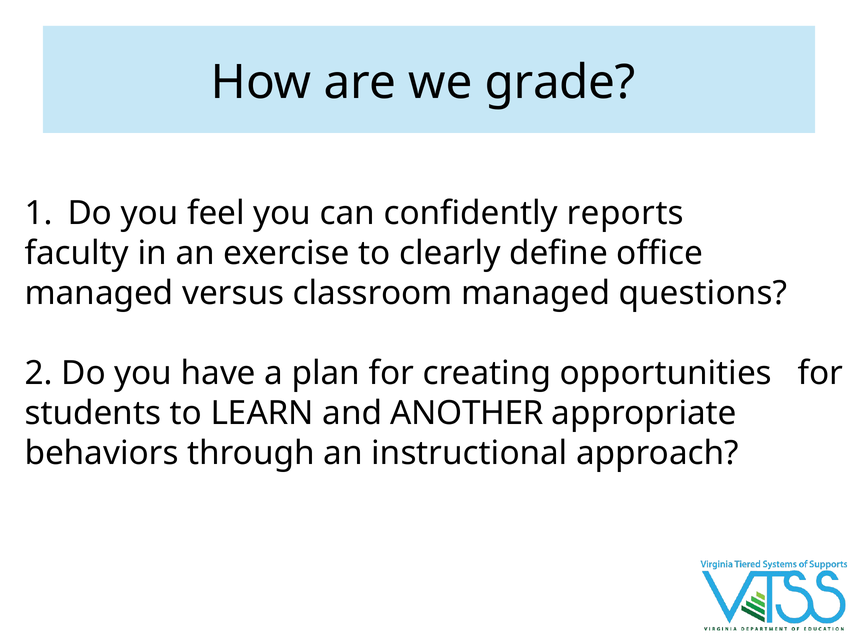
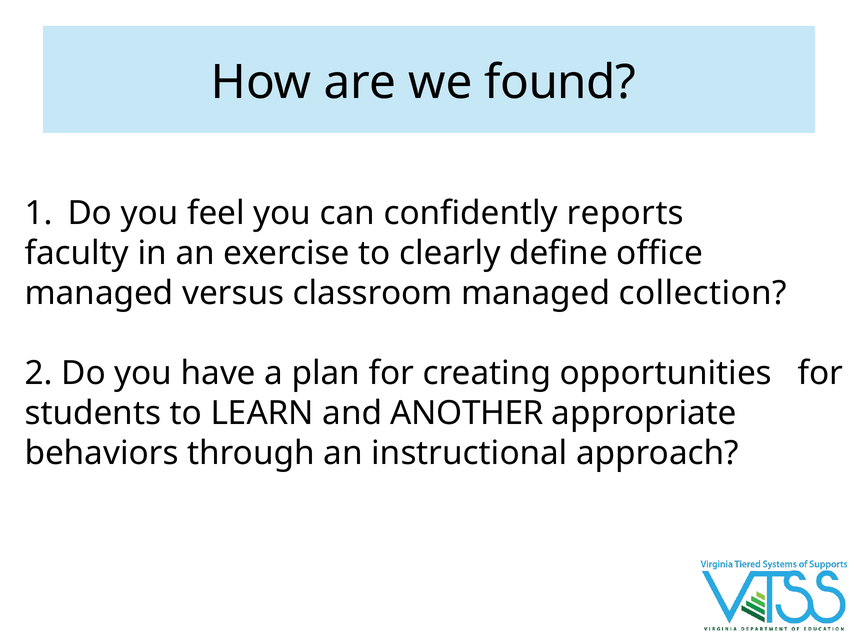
grade: grade -> found (560, 83)
questions: questions -> collection (703, 293)
